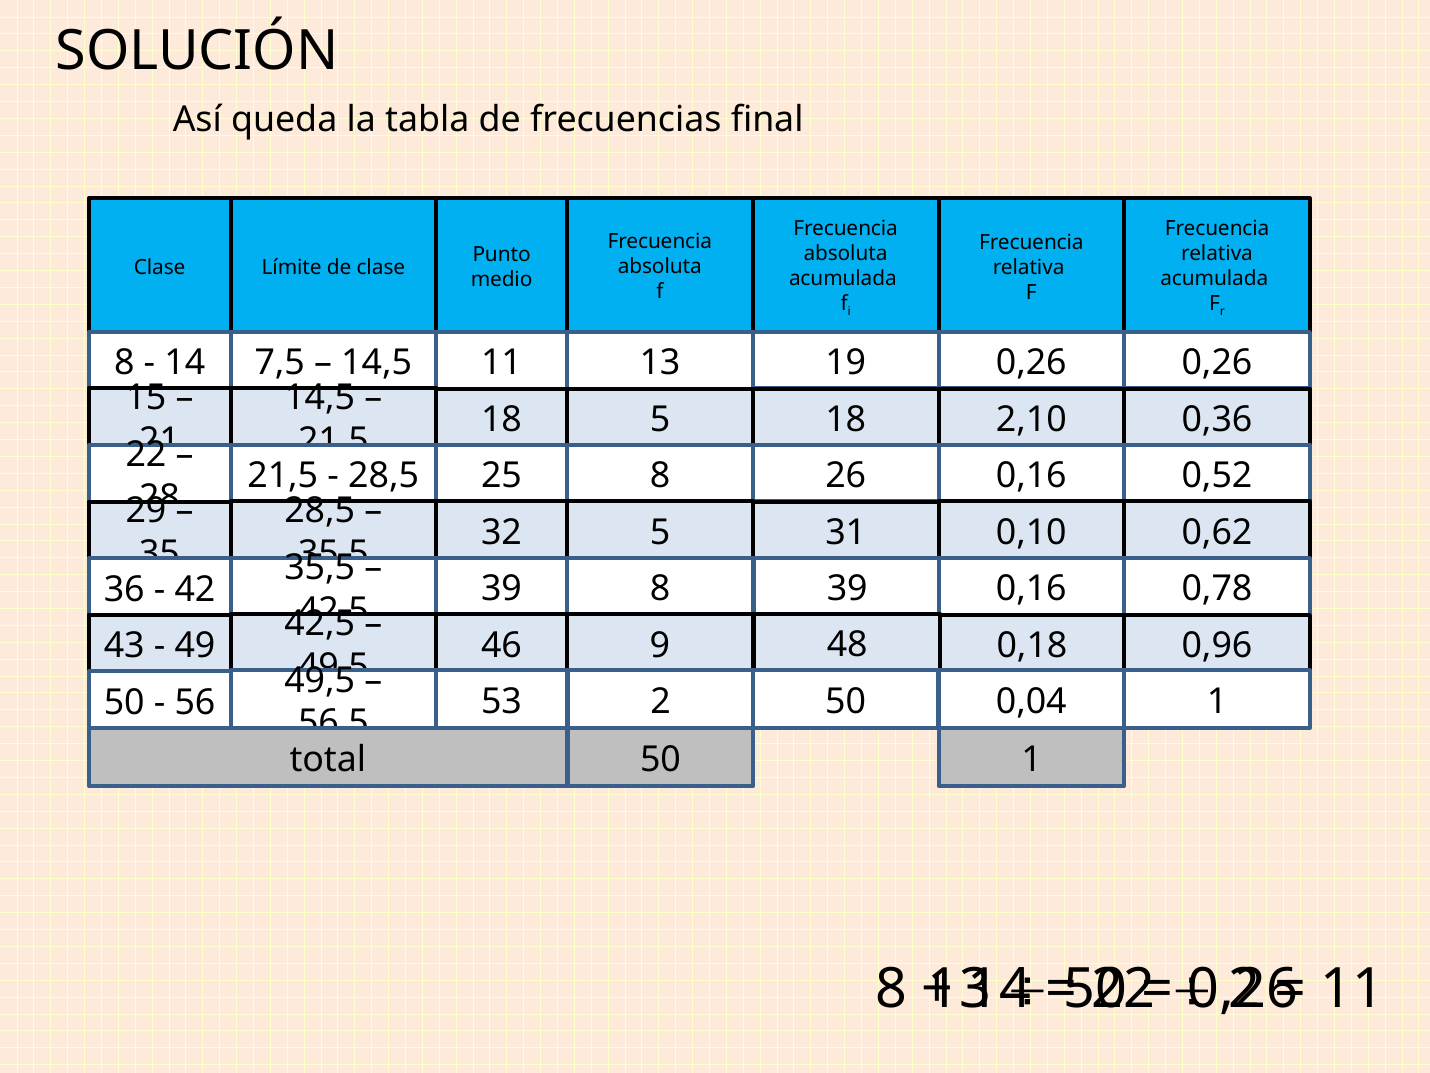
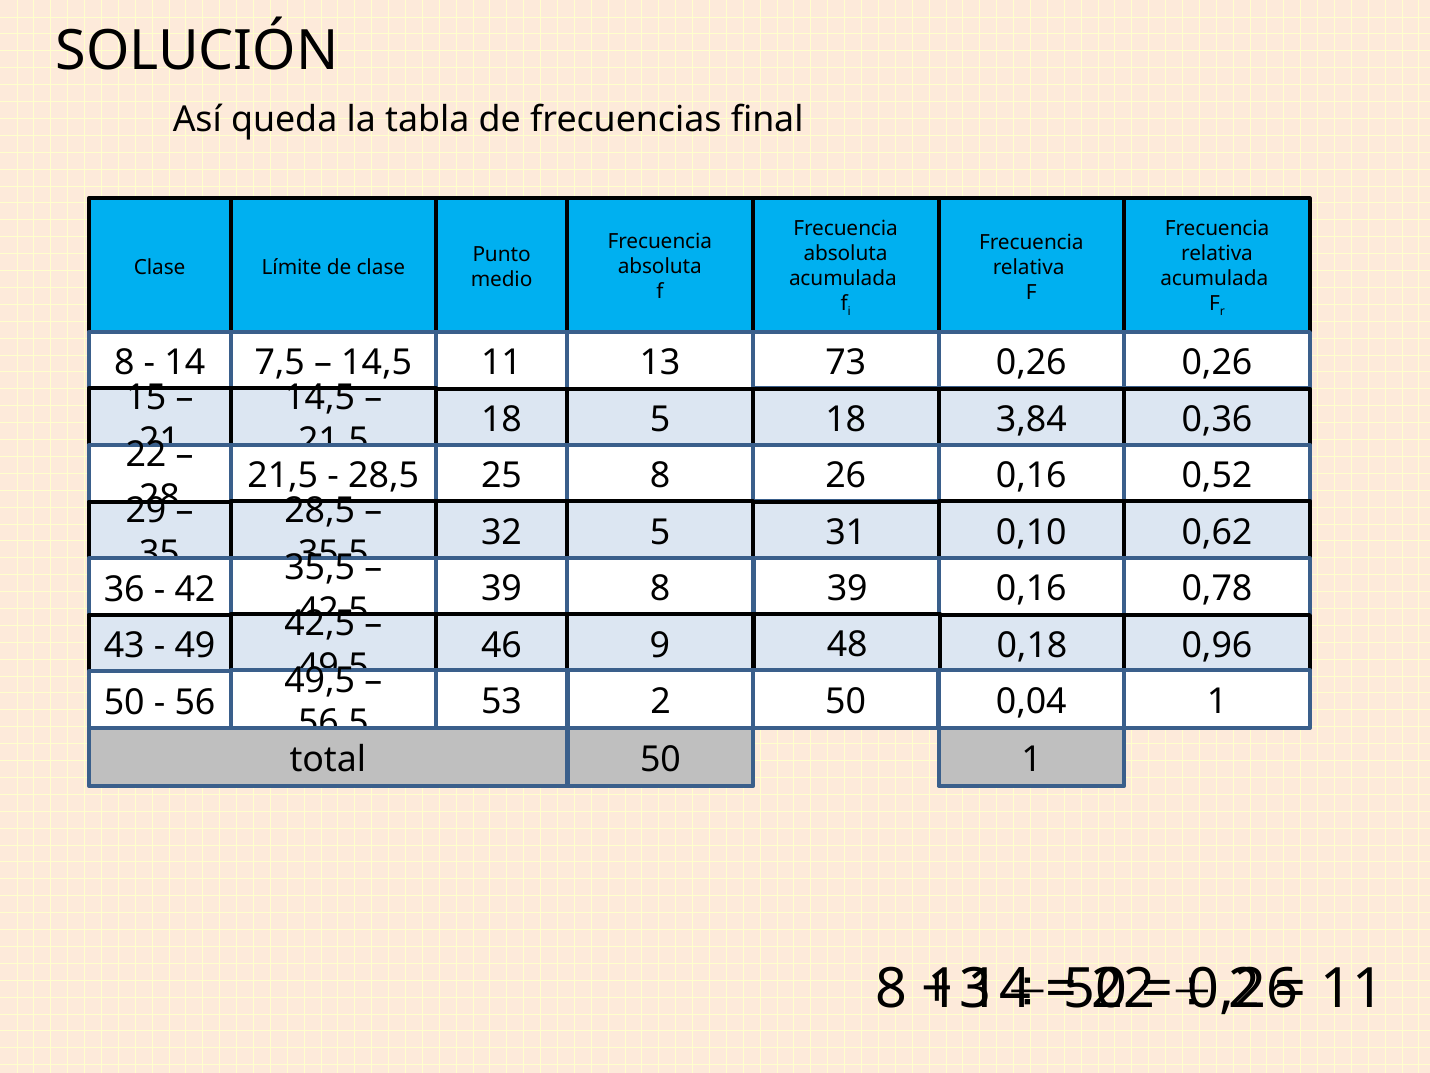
19: 19 -> 73 (846, 363)
2,10: 2,10 -> 3,84 (1031, 419)
